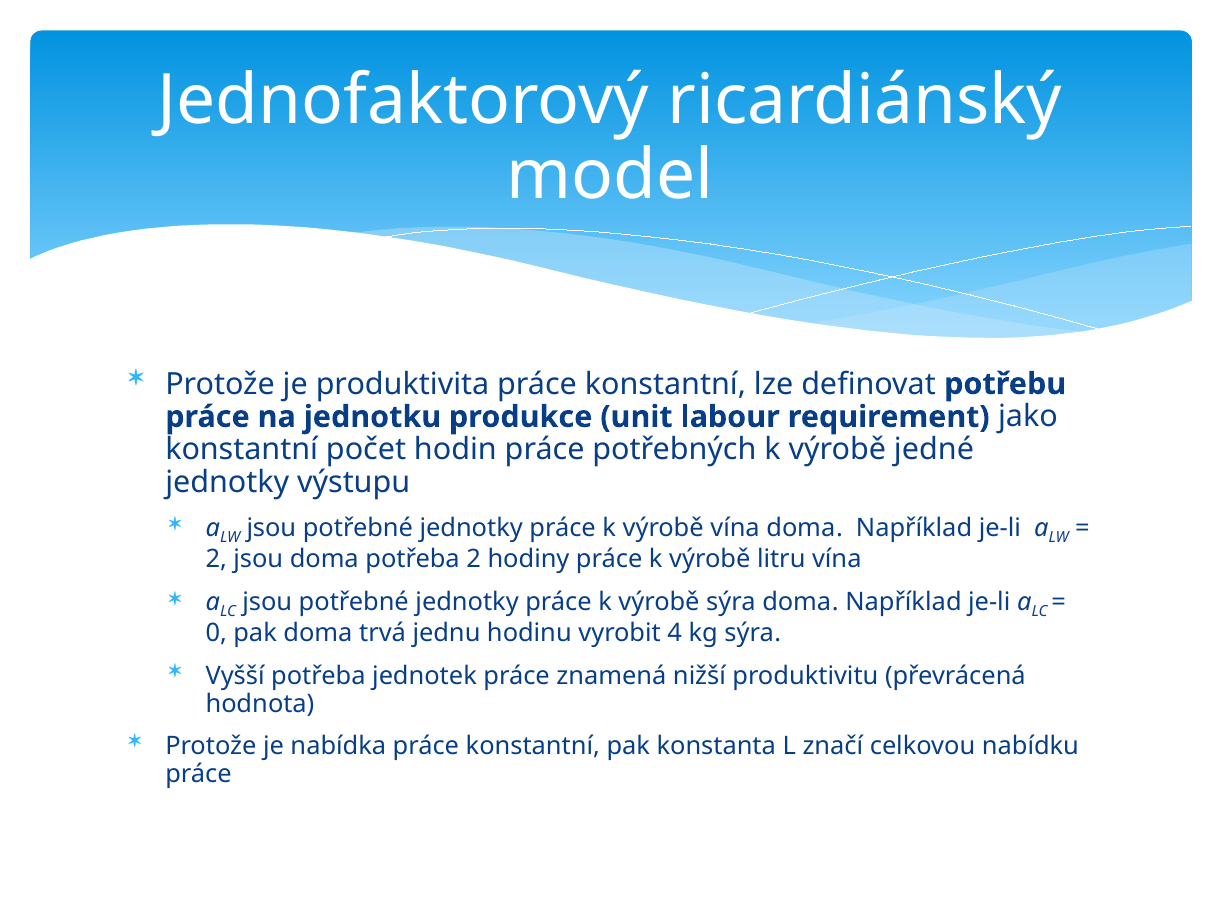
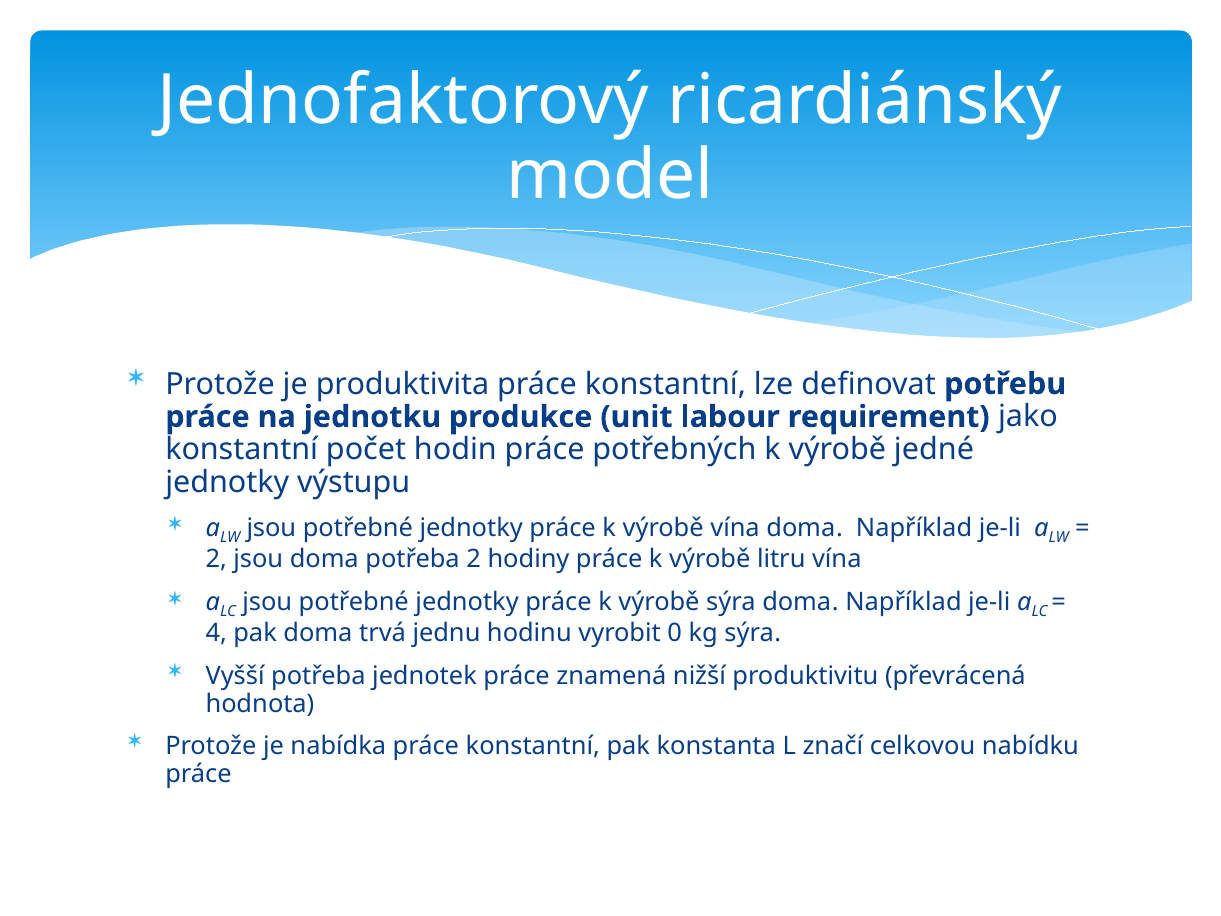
0: 0 -> 4 (216, 633)
4: 4 -> 0 (675, 633)
